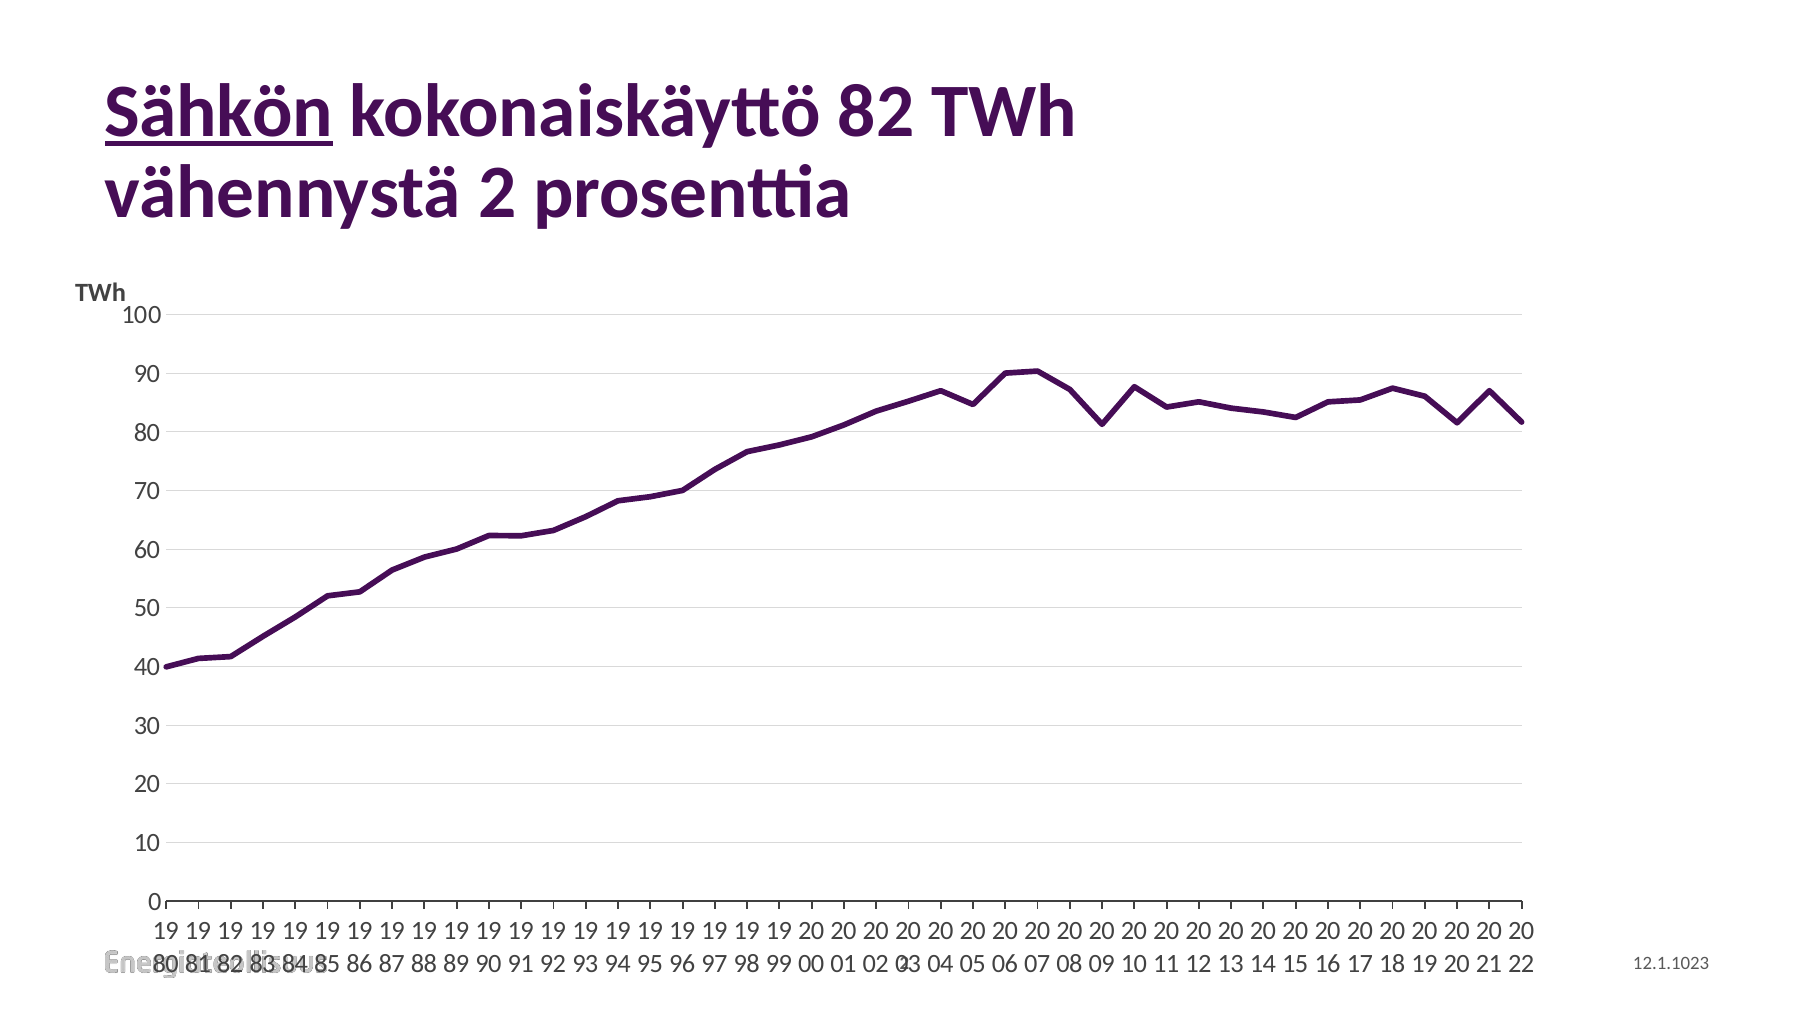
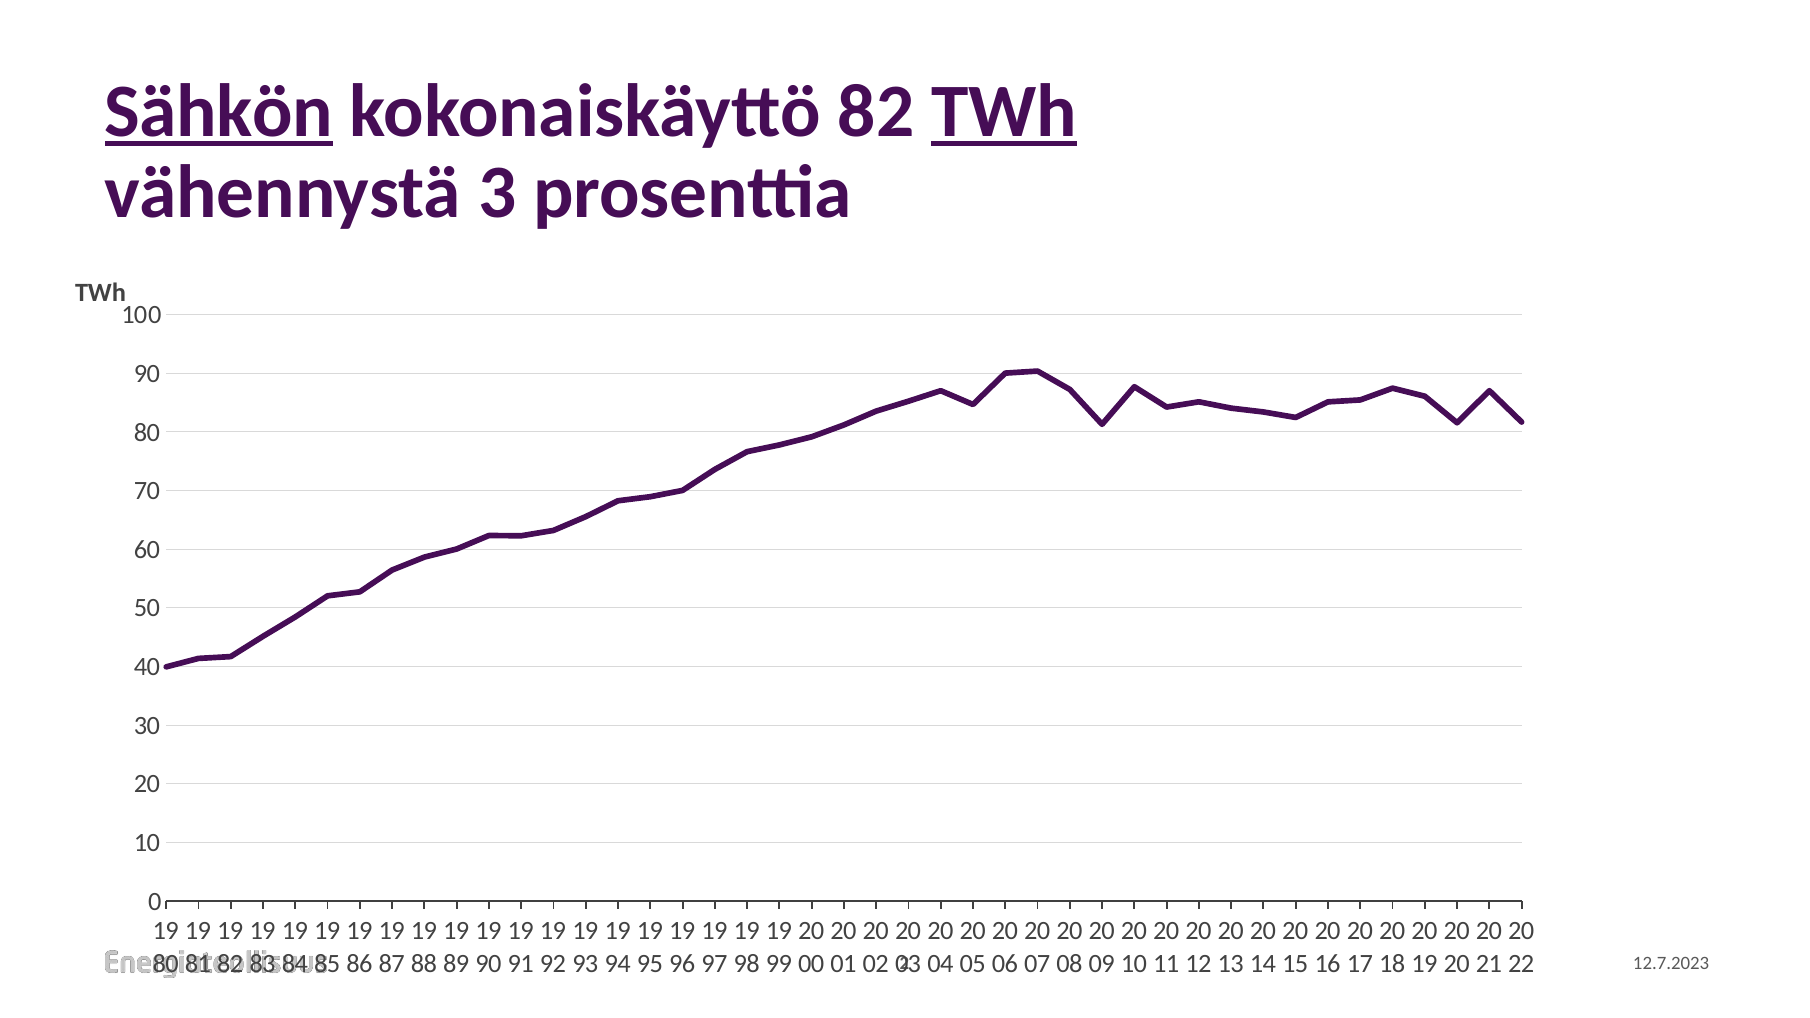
TWh underline: none -> present (1004, 111)
vähennystä 2: 2 -> 3 (497, 193)
12.1.1023: 12.1.1023 -> 12.7.2023 (1671, 963)
